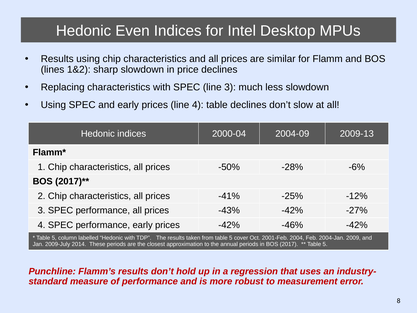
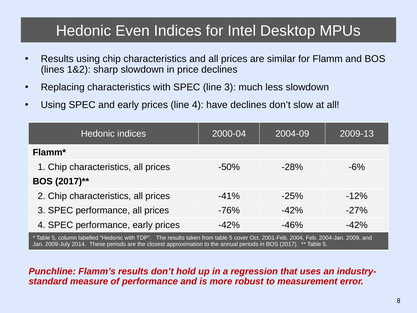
4 table: table -> have (217, 105)
-43%: -43% -> -76% (229, 210)
